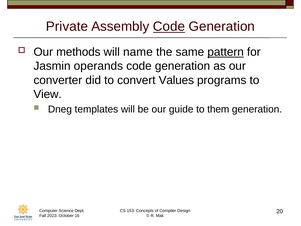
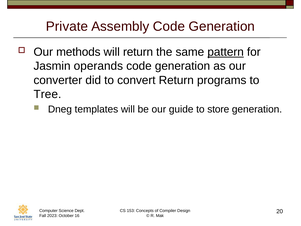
Code underline: present -> none (169, 27)
will name: name -> return (138, 52)
convert Values: Values -> Return (176, 80)
View: View -> Tree (47, 94)
them: them -> store (218, 109)
